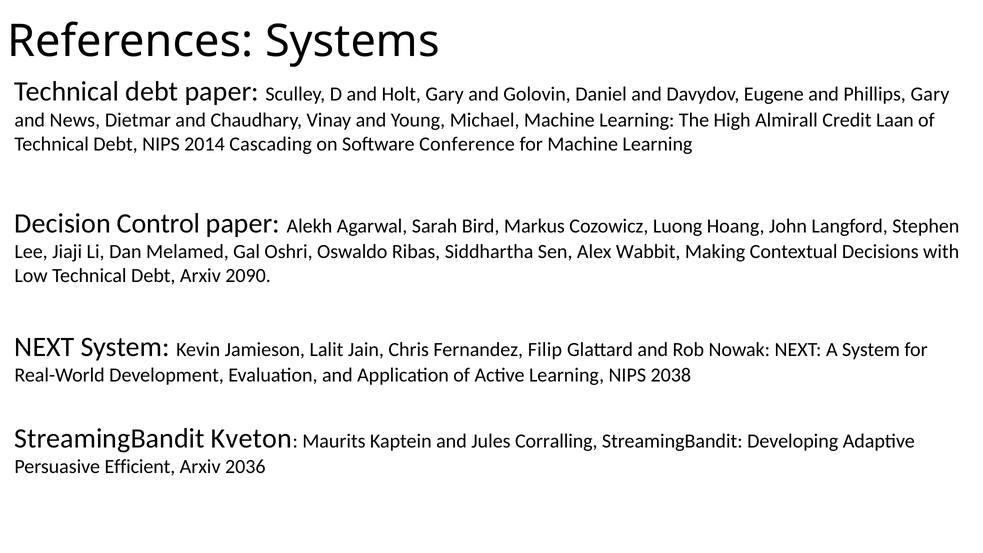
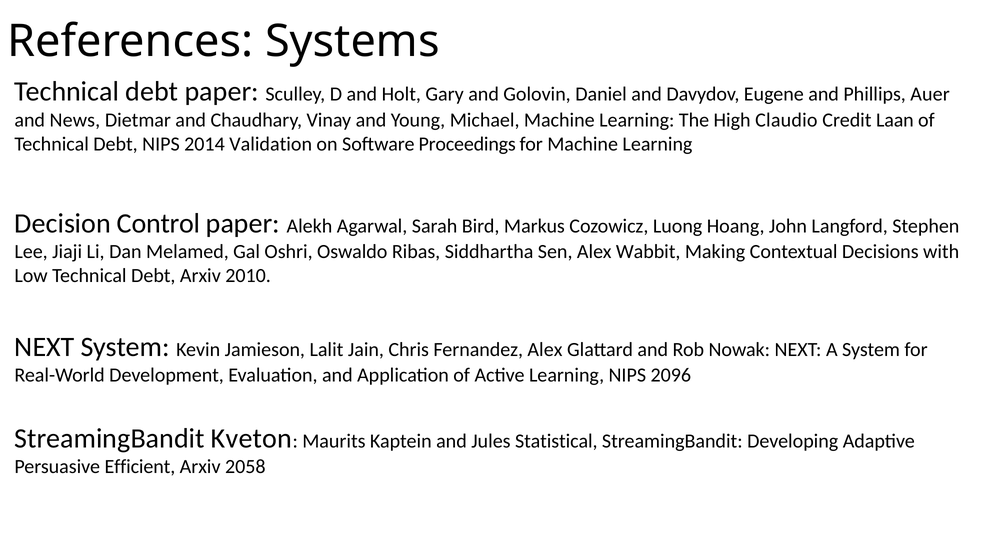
Phillips Gary: Gary -> Auer (930, 94)
Almirall: Almirall -> Claudio (786, 120)
Cascading: Cascading -> Validation (271, 144)
Conference: Conference -> Proceedings (467, 144)
2090: 2090 -> 2010 (248, 276)
Fernandez Filip: Filip -> Alex (545, 350)
2038: 2038 -> 2096 (671, 375)
Corralling: Corralling -> Statistical (556, 441)
2036: 2036 -> 2058 (245, 467)
